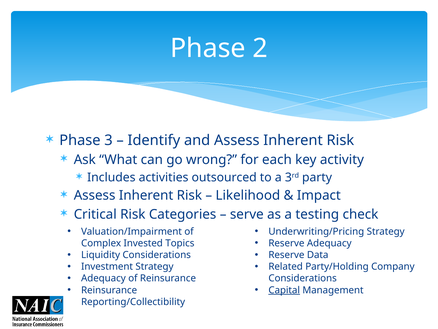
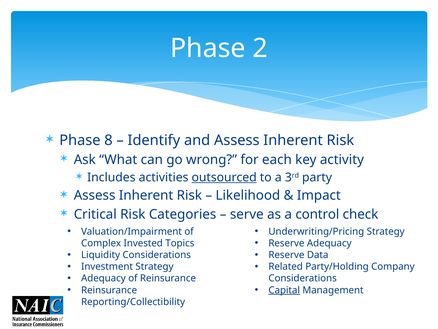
3: 3 -> 8 (109, 140)
outsourced underline: none -> present (224, 177)
testing: testing -> control (317, 214)
